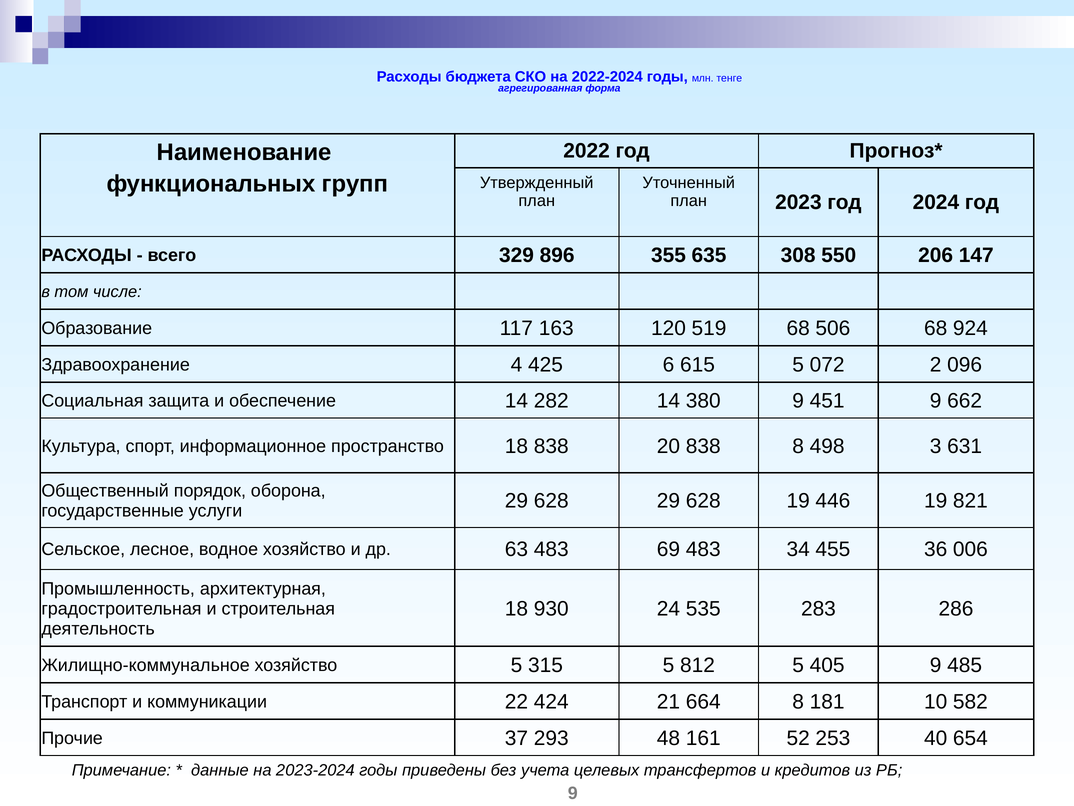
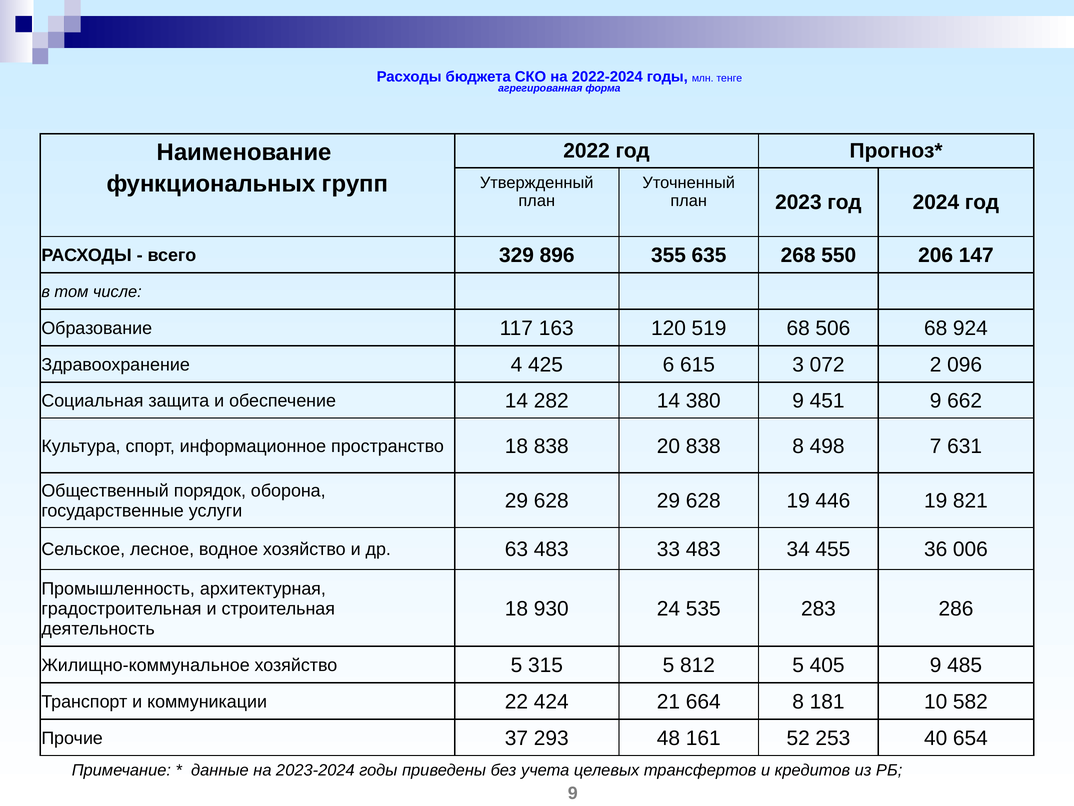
308: 308 -> 268 (798, 255)
615 5: 5 -> 3 (798, 365)
3: 3 -> 7 (936, 446)
69: 69 -> 33 (668, 549)
